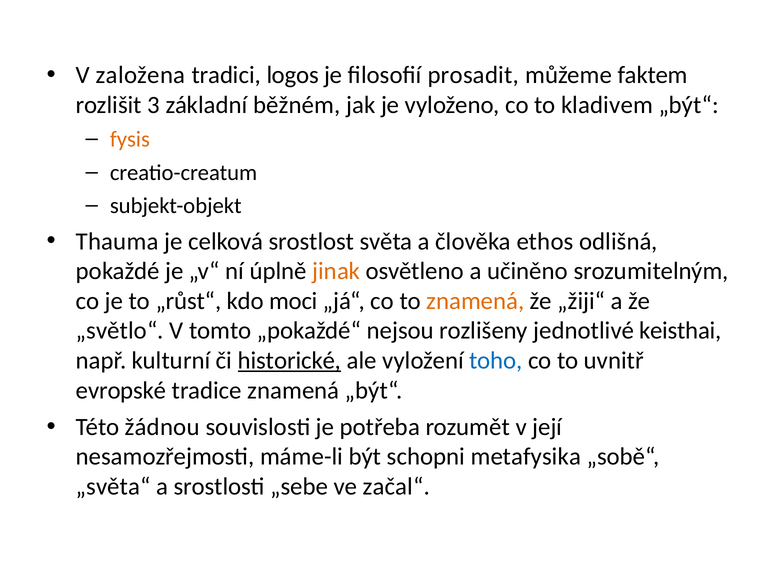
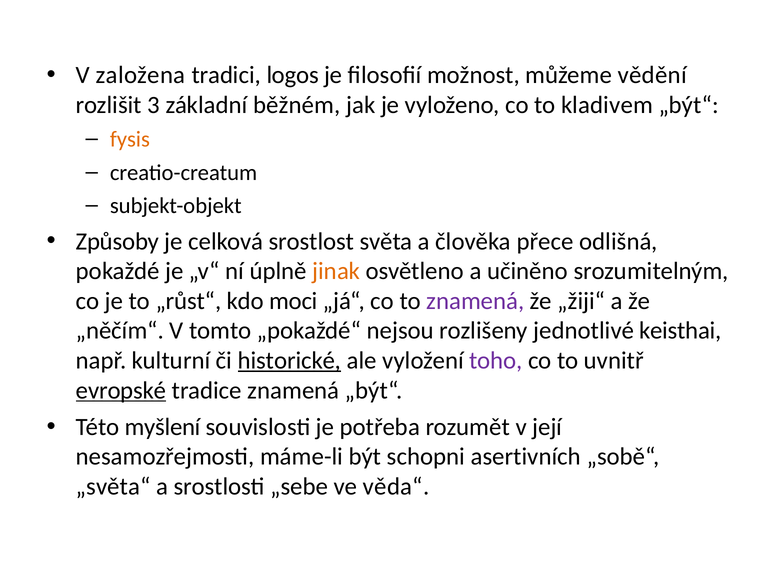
prosadit: prosadit -> možnost (473, 75)
faktem: faktem -> vědění (652, 75)
Thauma: Thauma -> Způsoby (117, 242)
ethos: ethos -> přece (545, 242)
znamená colour: orange -> purple (475, 301)
„světlo“: „světlo“ -> „něčím“ (120, 331)
toho colour: blue -> purple (496, 361)
evropské underline: none -> present (121, 391)
žádnou: žádnou -> myšlení (163, 427)
metafysika: metafysika -> asertivních (526, 457)
začal“: začal“ -> věda“ (396, 487)
